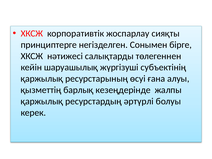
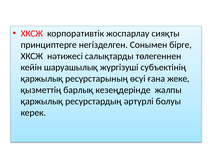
алуы: алуы -> жеке (178, 79)
